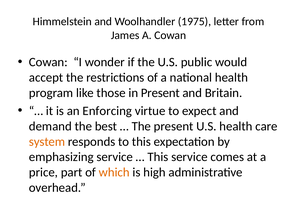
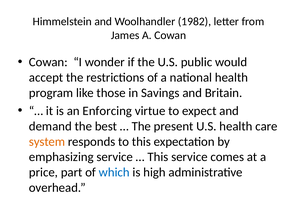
1975: 1975 -> 1982 (195, 21)
in Present: Present -> Savings (160, 93)
which colour: orange -> blue (114, 172)
